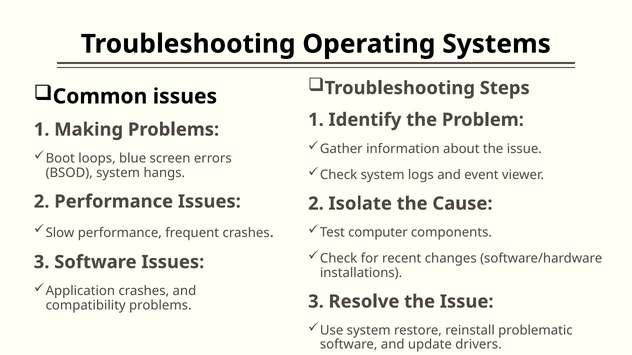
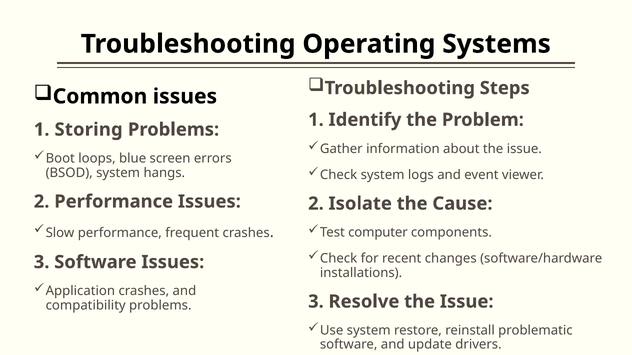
Making: Making -> Storing (89, 130)
